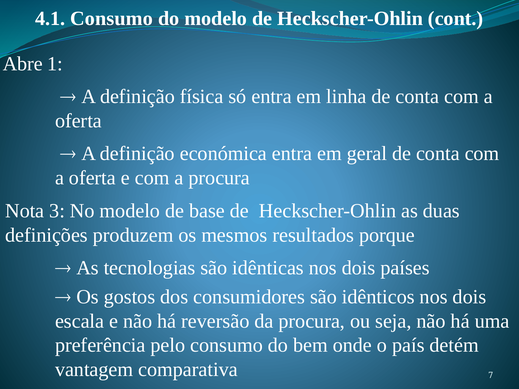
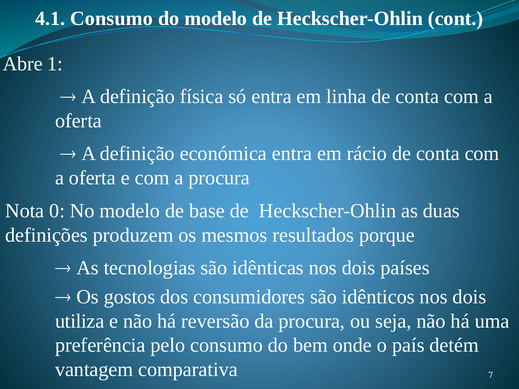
geral: geral -> rácio (367, 154)
3: 3 -> 0 (57, 211)
escala: escala -> utiliza (80, 321)
